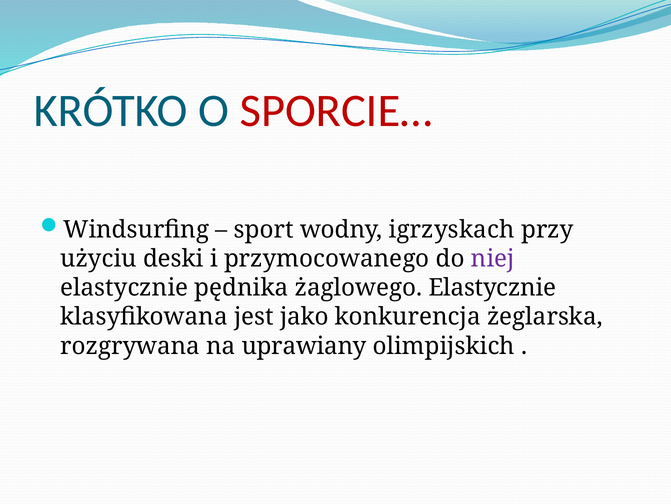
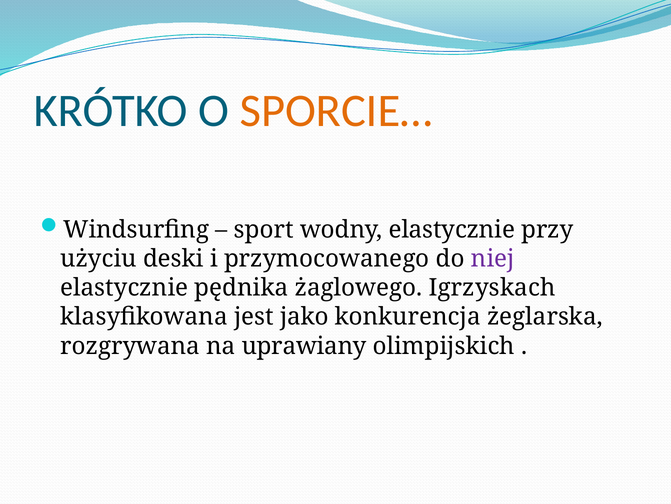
SPORCIE… colour: red -> orange (336, 111)
wodny igrzyskach: igrzyskach -> elastycznie (452, 229)
żaglowego Elastycznie: Elastycznie -> Igrzyskach (492, 287)
